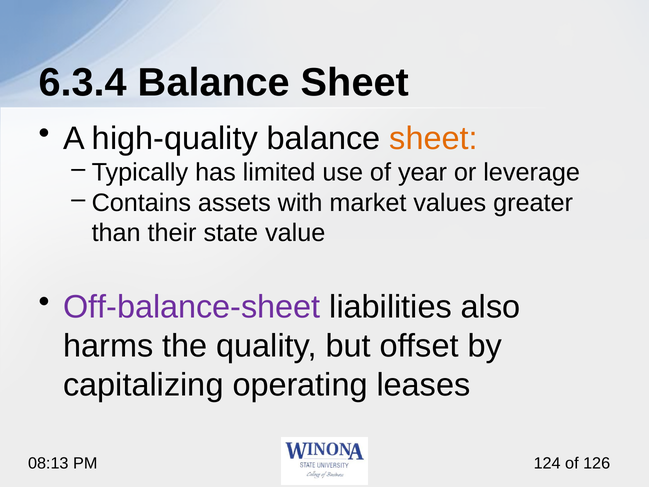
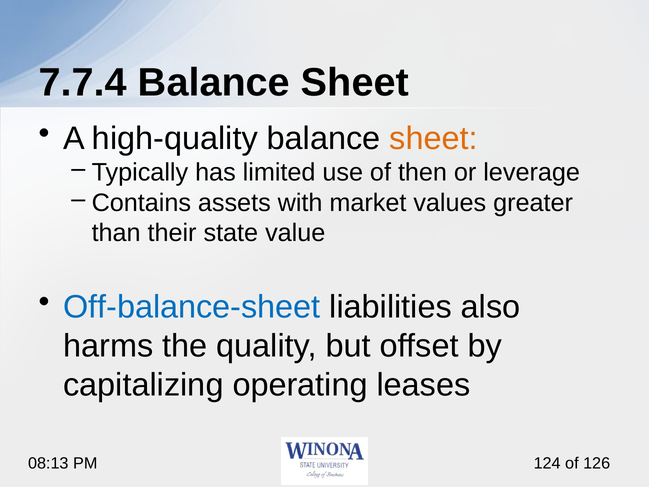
6.3.4: 6.3.4 -> 7.7.4 (83, 82)
year: year -> then (423, 173)
Off-balance-sheet colour: purple -> blue (192, 307)
